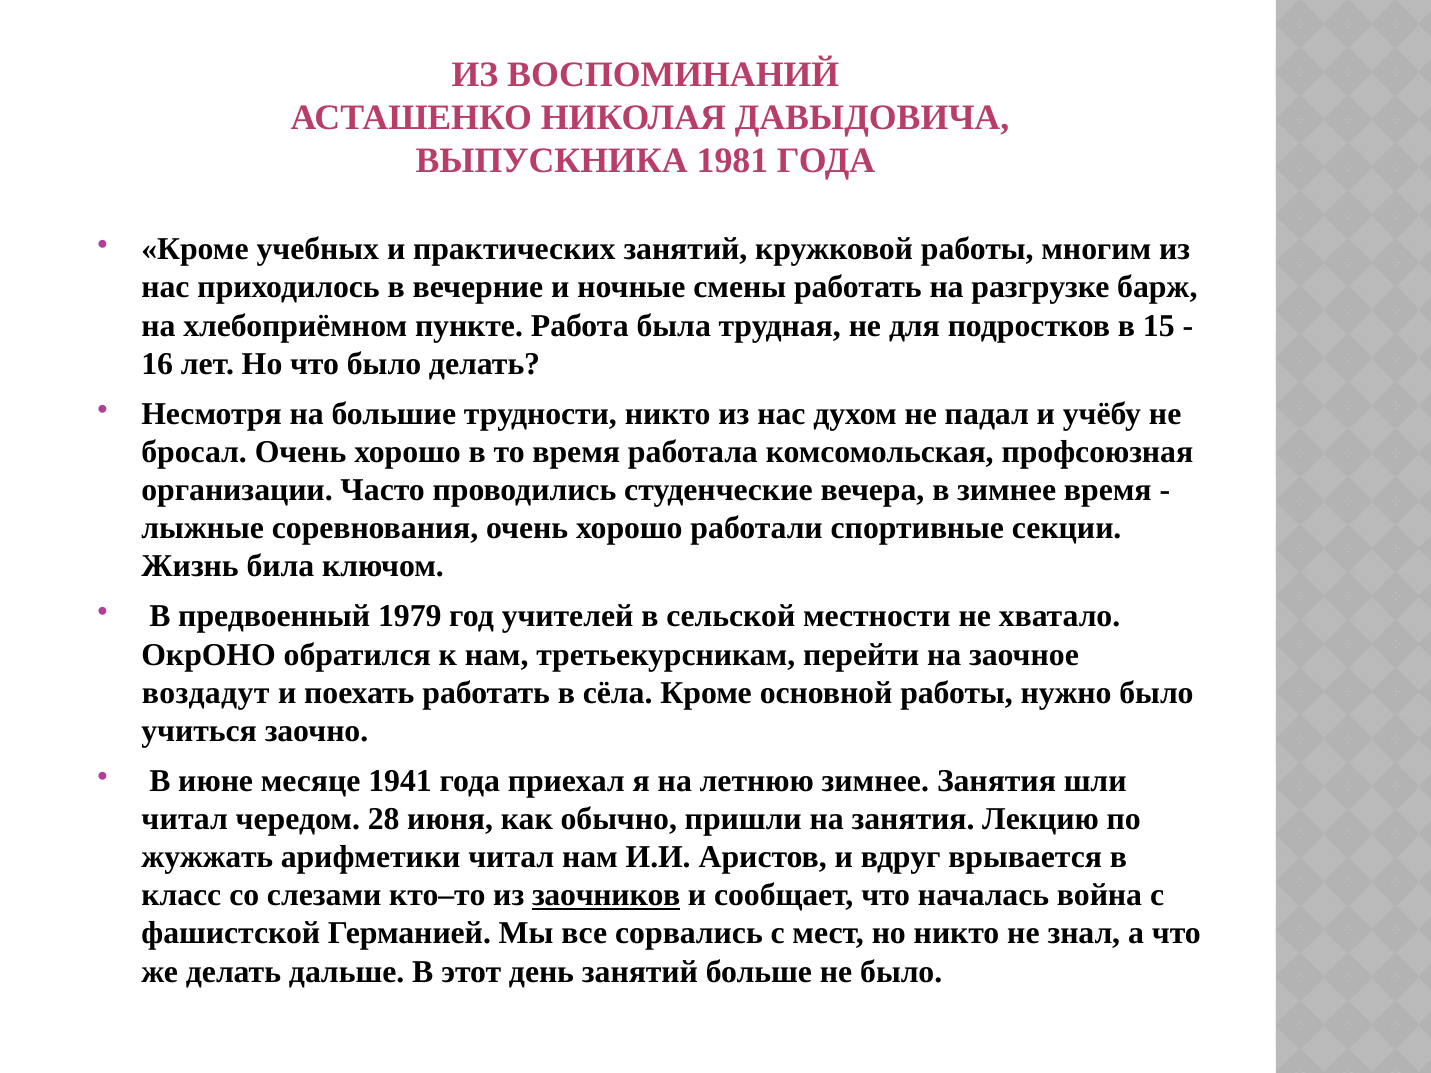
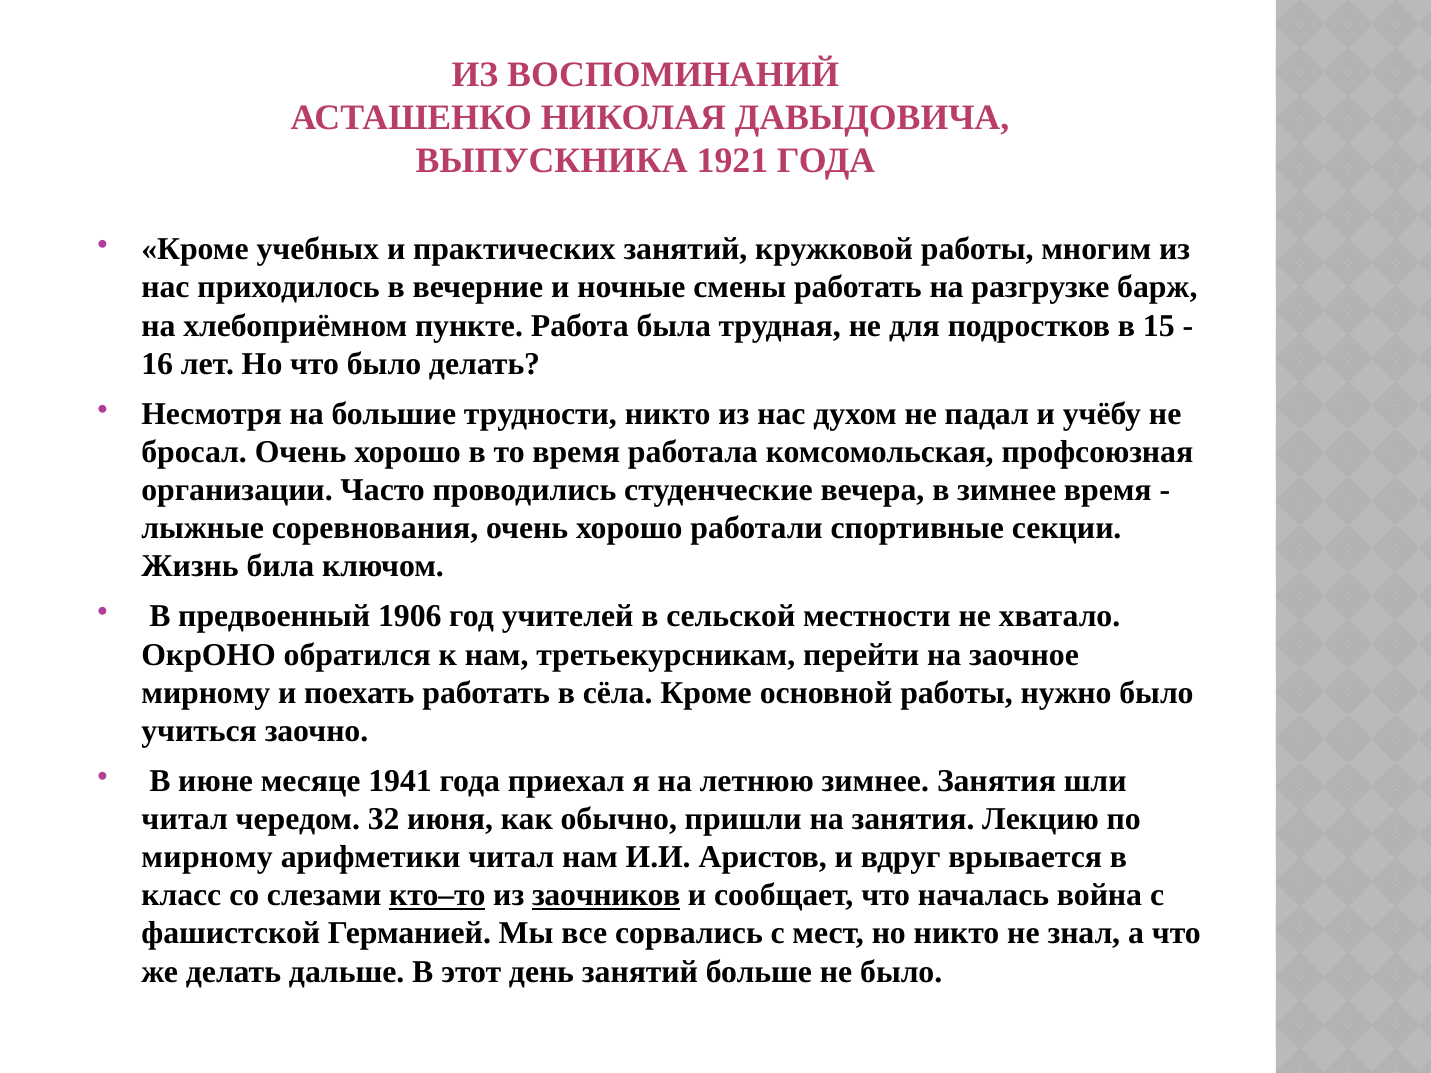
1981: 1981 -> 1921 (732, 160)
1979: 1979 -> 1906 (410, 617)
воздадут: воздадут -> мирному (206, 693)
28: 28 -> 32 (384, 819)
жужжать: жужжать -> мирному (207, 857)
кто–то underline: none -> present (437, 895)
